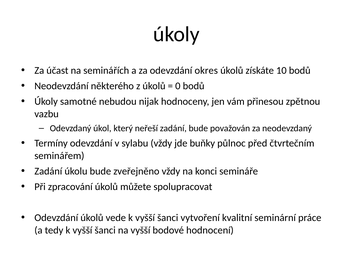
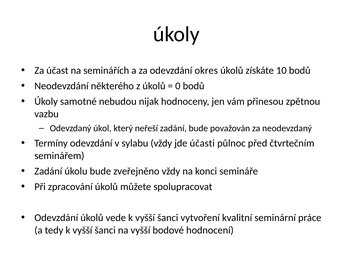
buňky: buňky -> účasti (202, 143)
